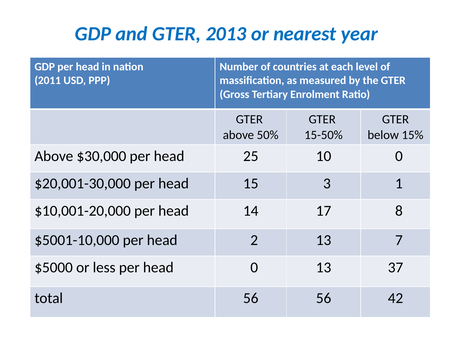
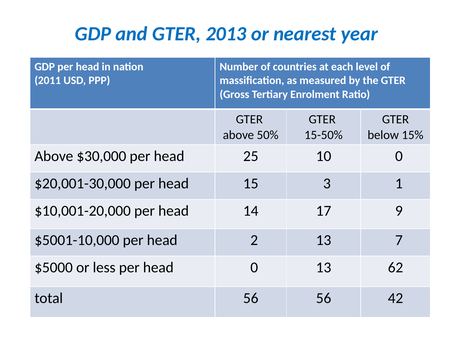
8: 8 -> 9 (399, 211)
37: 37 -> 62 (396, 267)
